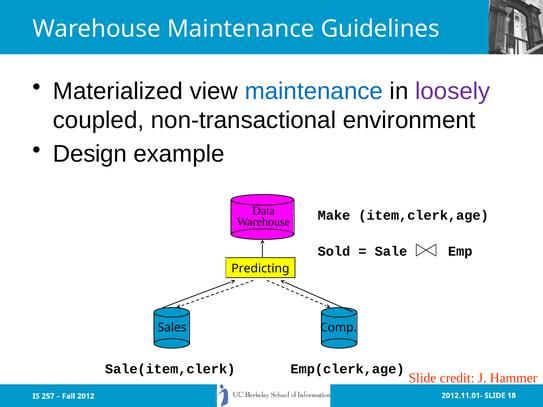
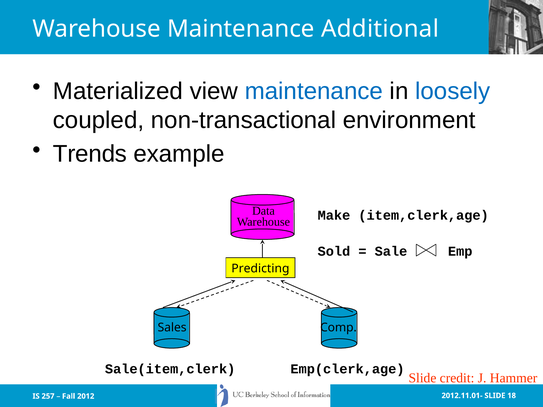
Guidelines: Guidelines -> Additional (380, 29)
loosely colour: purple -> blue (453, 91)
Design: Design -> Trends (90, 154)
